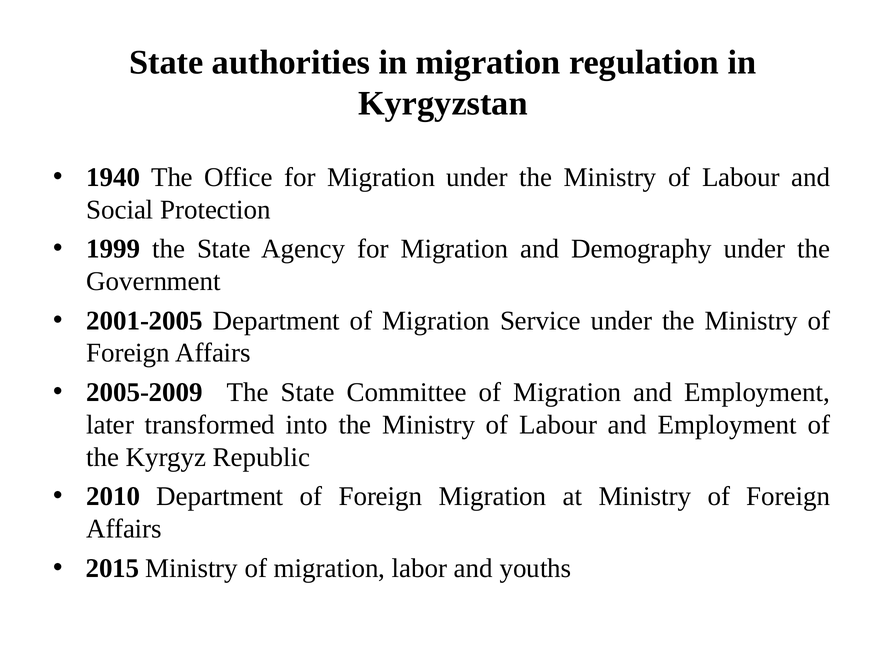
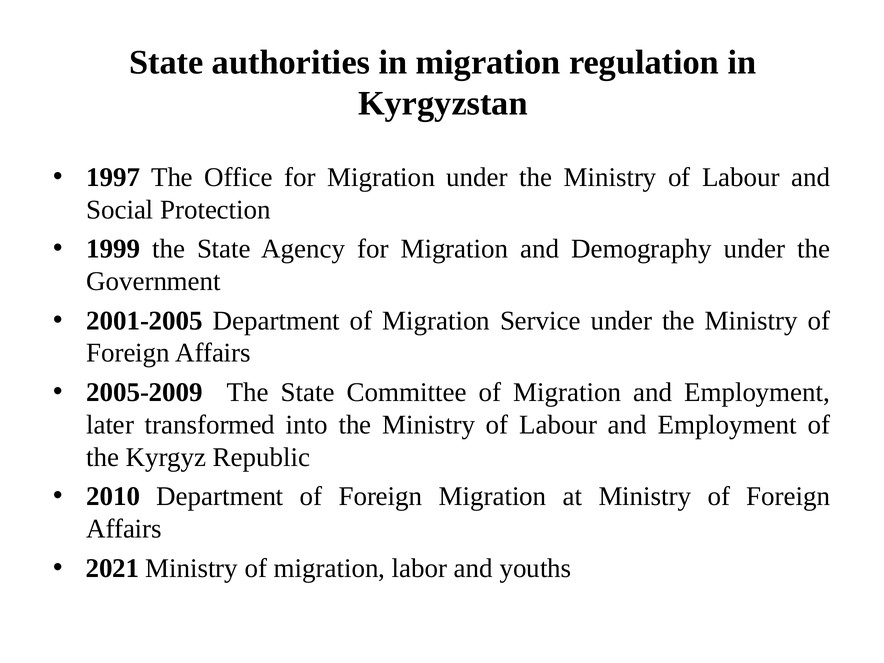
1940: 1940 -> 1997 (113, 177)
2015: 2015 -> 2021 (113, 568)
